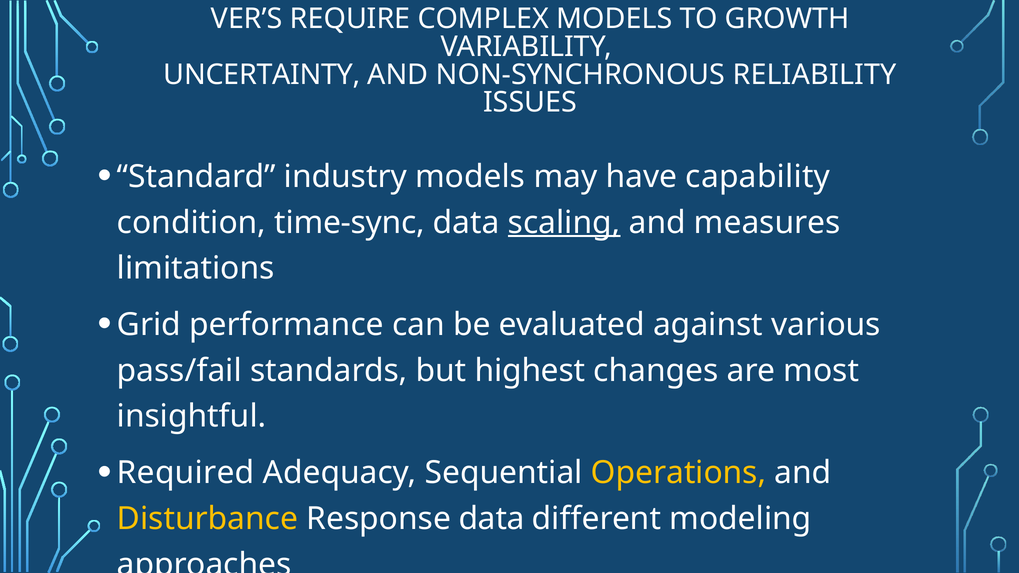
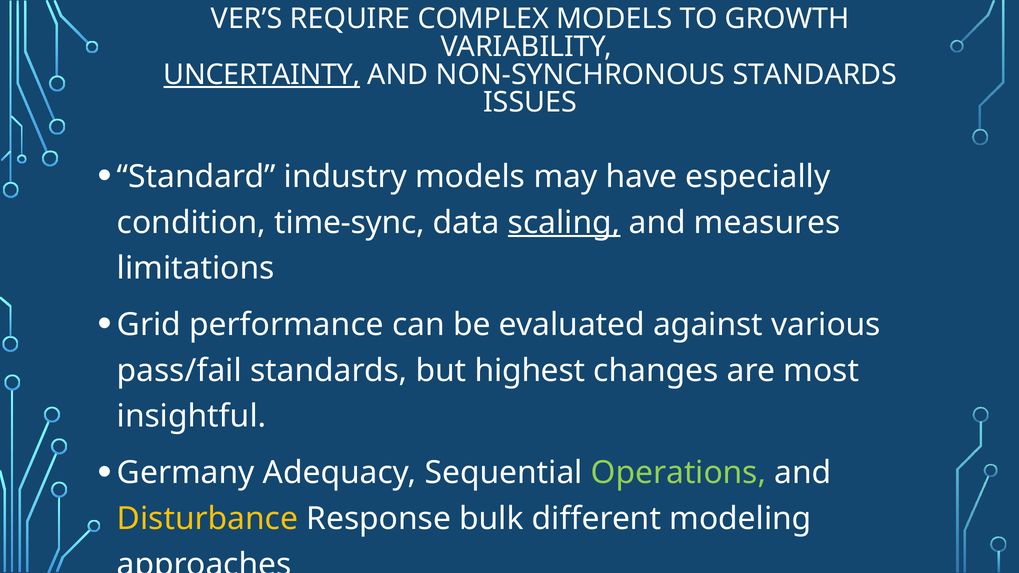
UNCERTAINTY underline: none -> present (262, 75)
NON-SYNCHRONOUS RELIABILITY: RELIABILITY -> STANDARDS (815, 75)
capability: capability -> especially (758, 177)
Required: Required -> Germany (186, 473)
Operations colour: yellow -> light green (679, 473)
Response data: data -> bulk (491, 519)
